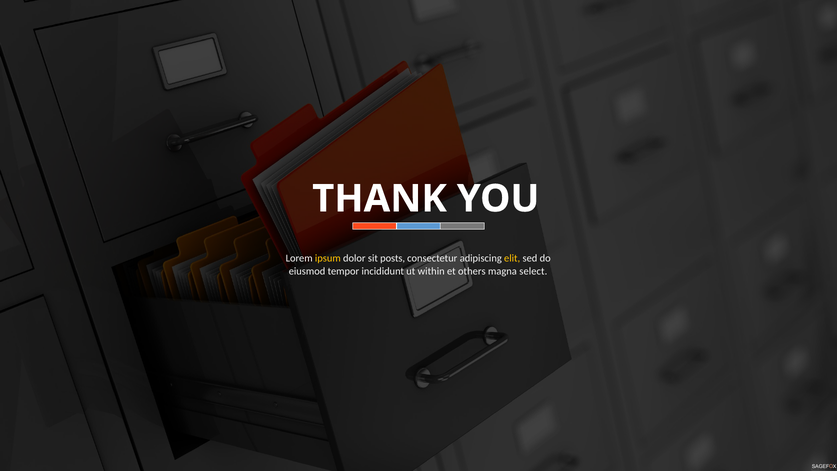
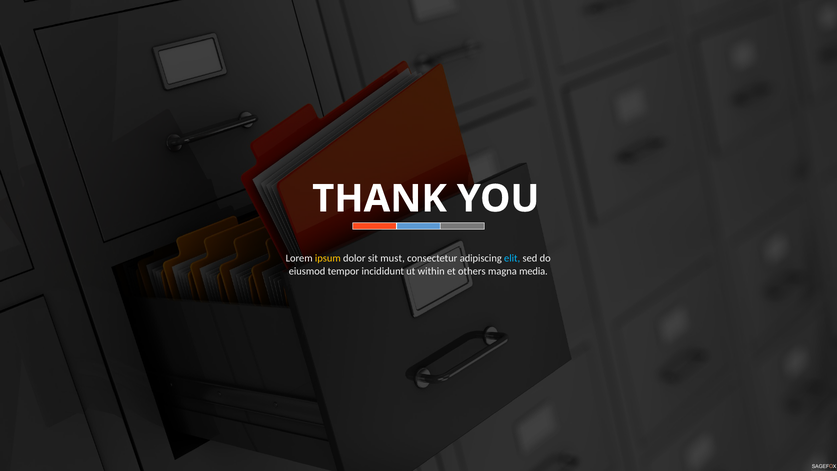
posts: posts -> must (393, 258)
elit colour: yellow -> light blue (512, 258)
select: select -> media (533, 271)
